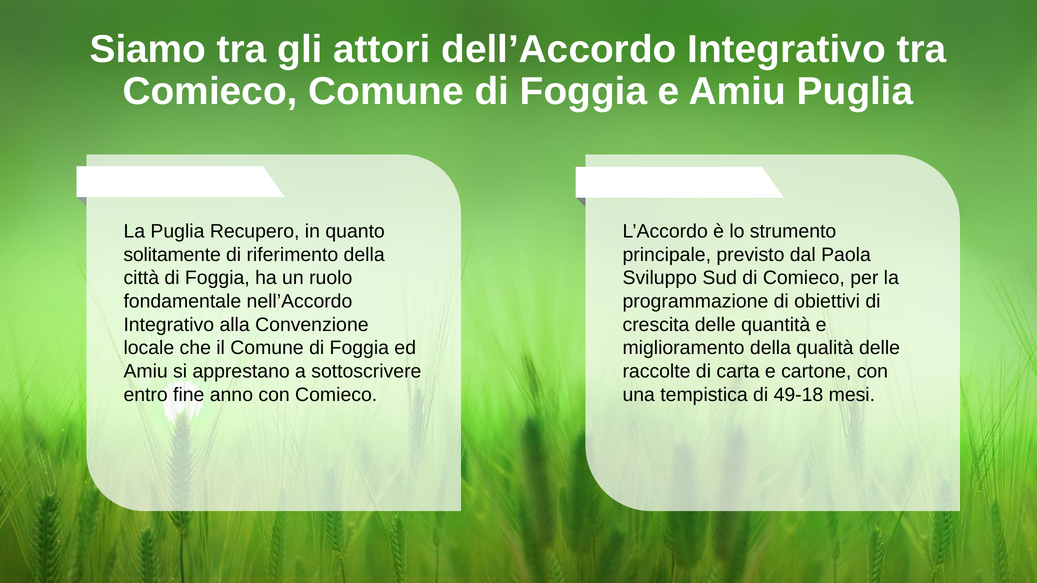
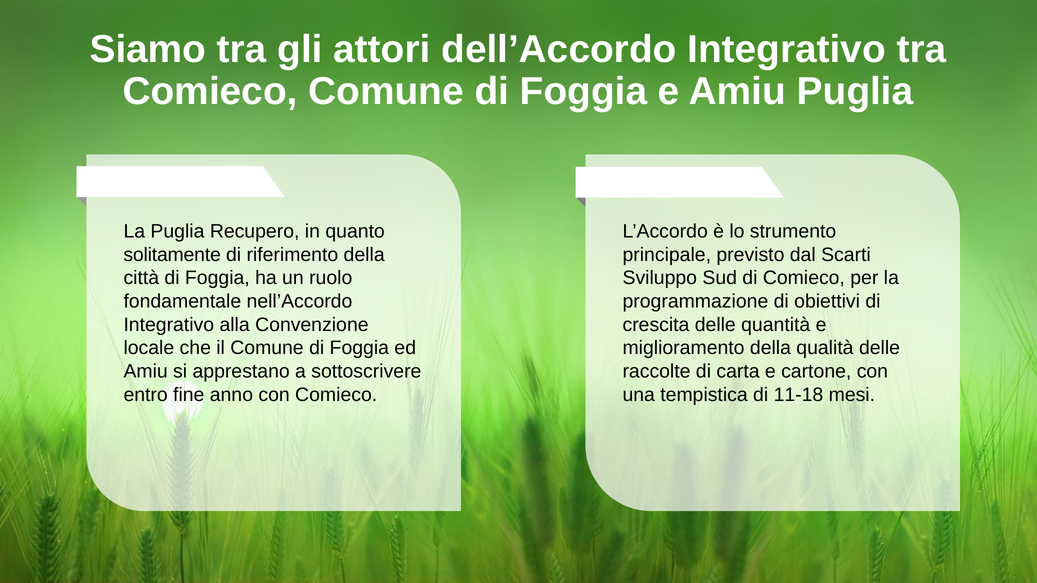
Paola: Paola -> Scarti (846, 255)
49-18: 49-18 -> 11-18 (798, 395)
